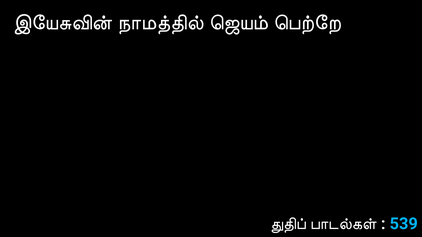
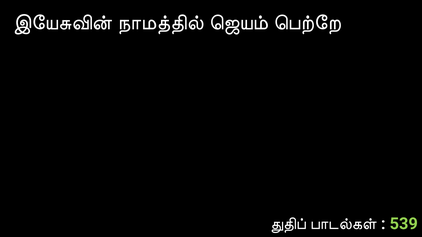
539 colour: light blue -> light green (404, 224)
